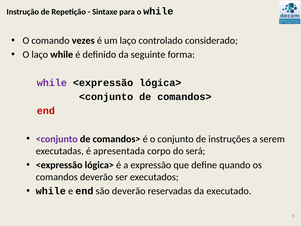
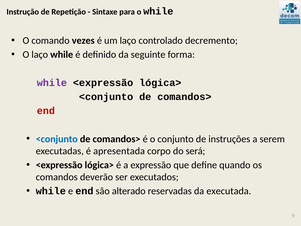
considerado: considerado -> decremento (211, 40)
<conjunto colour: purple -> blue (57, 139)
são deverão: deverão -> alterado (129, 191)
executado: executado -> executada (229, 191)
